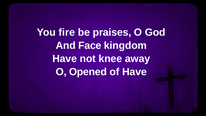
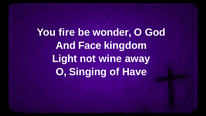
praises: praises -> wonder (112, 32)
Have: Have -> Light (65, 59)
knee: knee -> wine (110, 59)
Opened: Opened -> Singing (88, 72)
